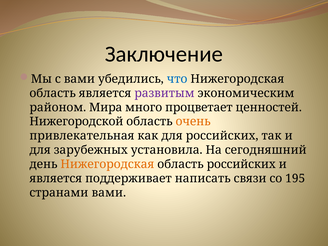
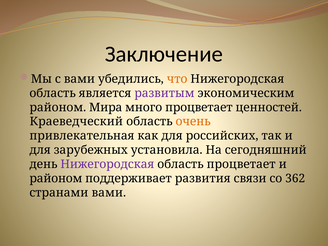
что colour: blue -> orange (177, 79)
Нижегородской: Нижегородской -> Краеведческий (76, 122)
Нижегородская colour: orange -> purple (107, 164)
область российских: российских -> процветает (241, 164)
является: является -> районом (56, 178)
написать: написать -> развития (203, 178)
195: 195 -> 362 (295, 178)
